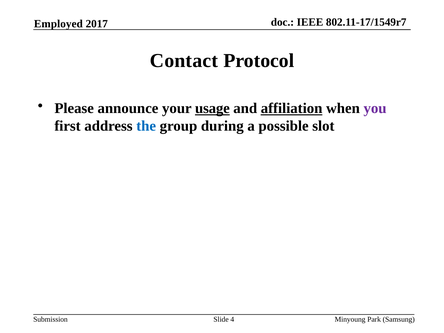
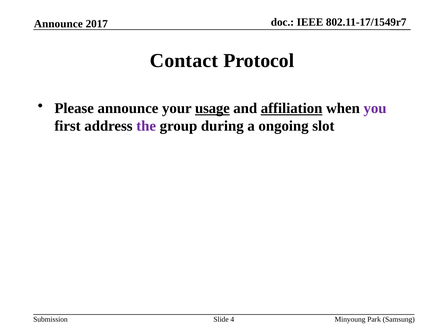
Employed: Employed -> Announce (58, 24)
the colour: blue -> purple (146, 126)
possible: possible -> ongoing (284, 126)
